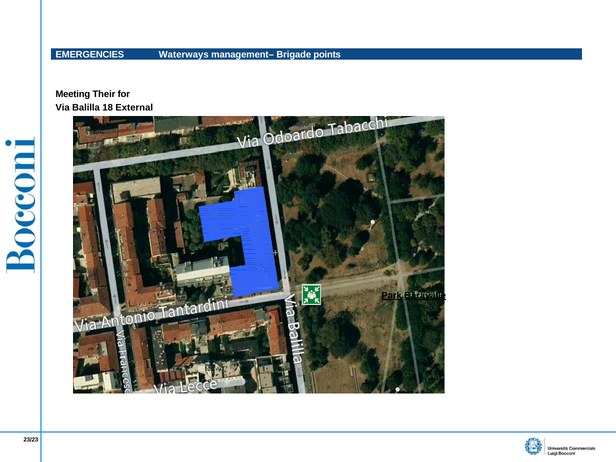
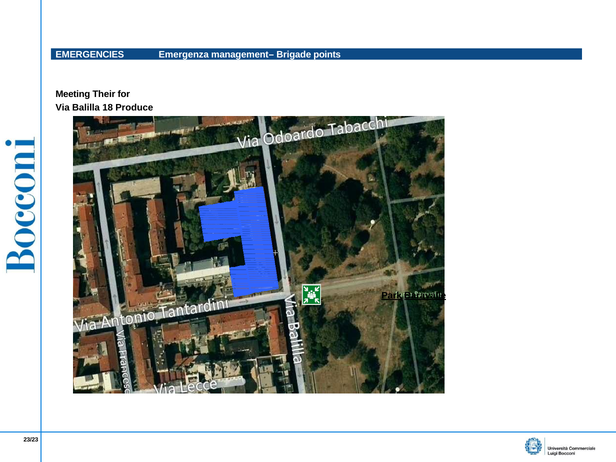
Waterways: Waterways -> Emergenza (184, 55)
External: External -> Produce (134, 108)
